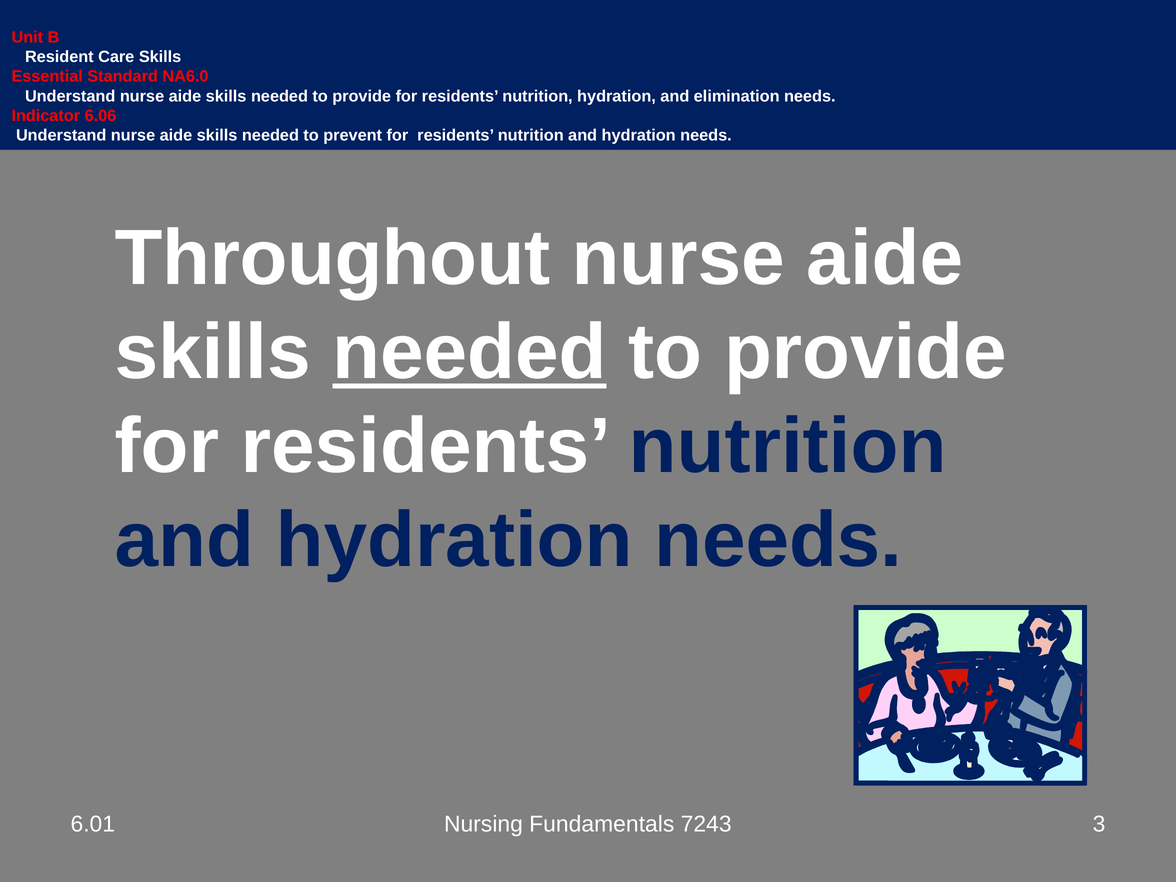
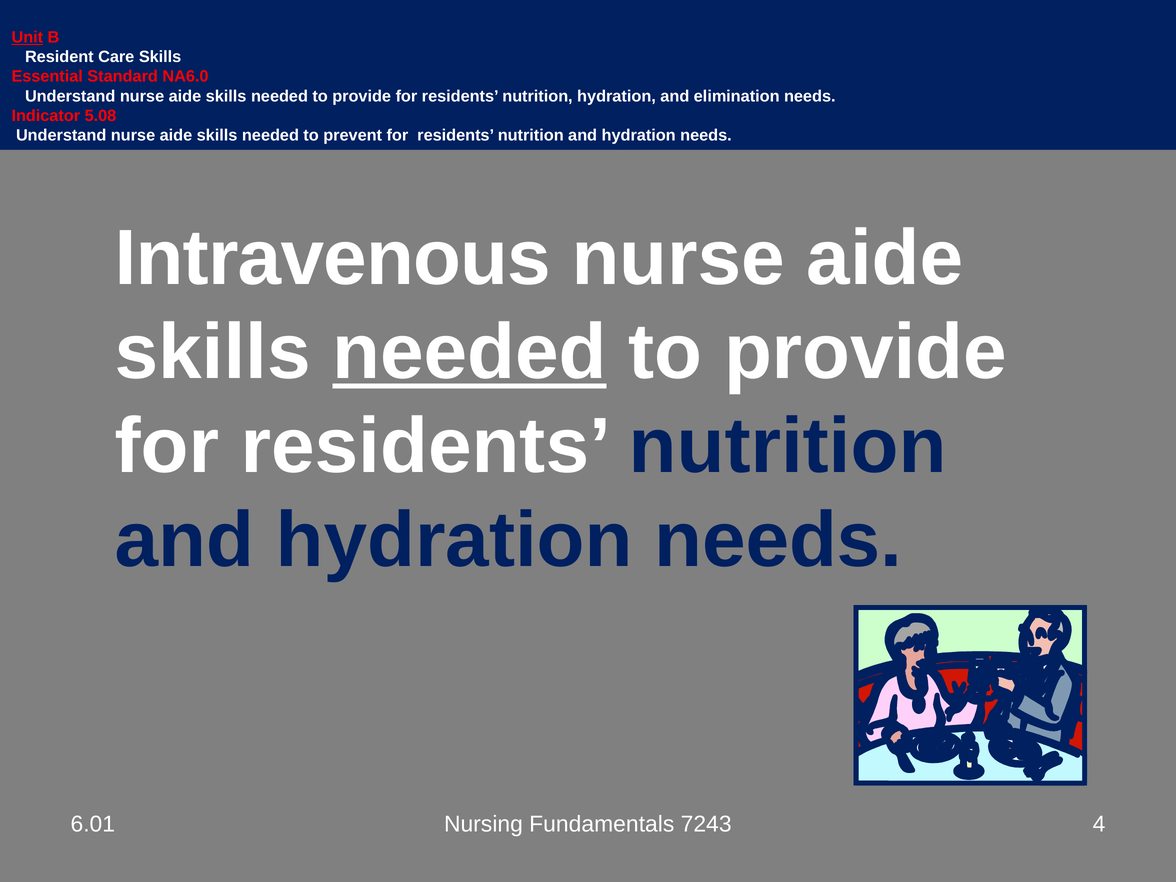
Unit underline: none -> present (27, 37)
6.06: 6.06 -> 5.08 (100, 116)
Throughout: Throughout -> Intravenous (333, 258)
3: 3 -> 4 (1099, 824)
